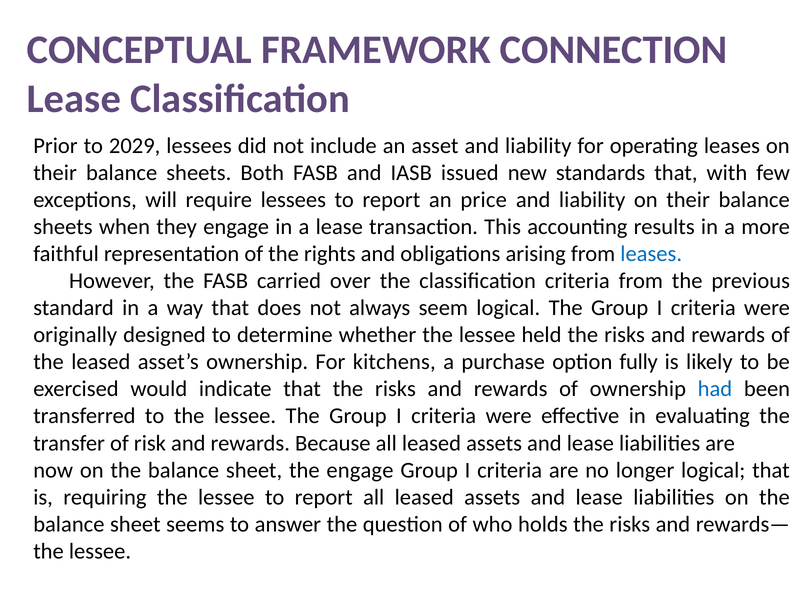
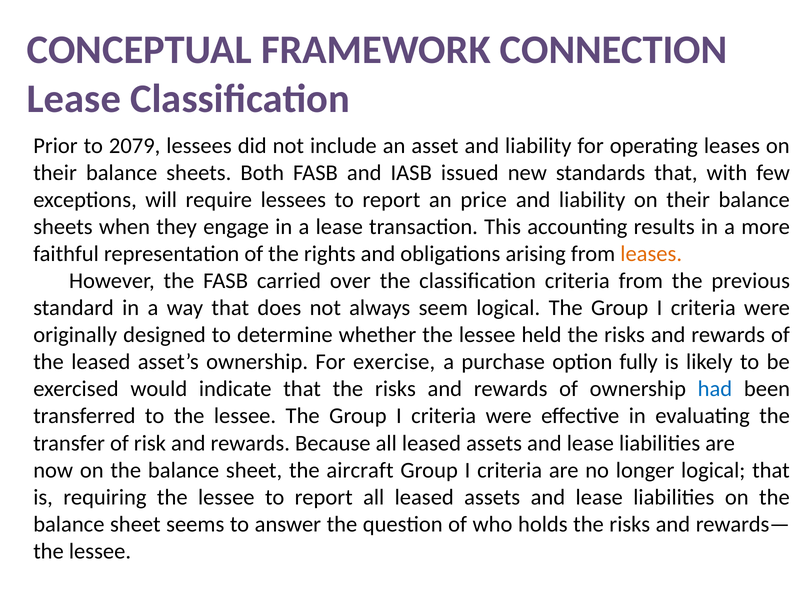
2029: 2029 -> 2079 (135, 146)
leases colour: blue -> orange (651, 254)
kitchens: kitchens -> exercise (394, 362)
the engage: engage -> aircraft (360, 470)
